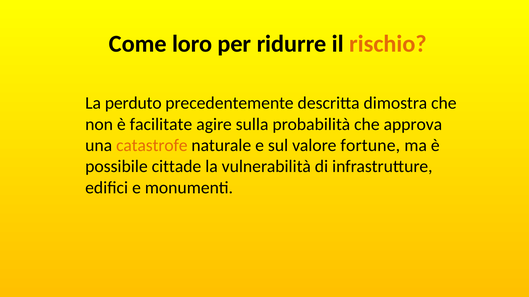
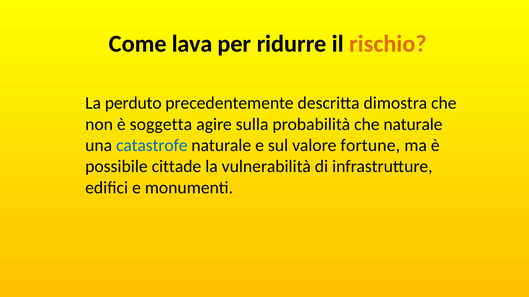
loro: loro -> lava (192, 44)
facilitate: facilitate -> soggetta (161, 124)
che approva: approva -> naturale (413, 124)
catastrofe colour: orange -> blue (152, 146)
